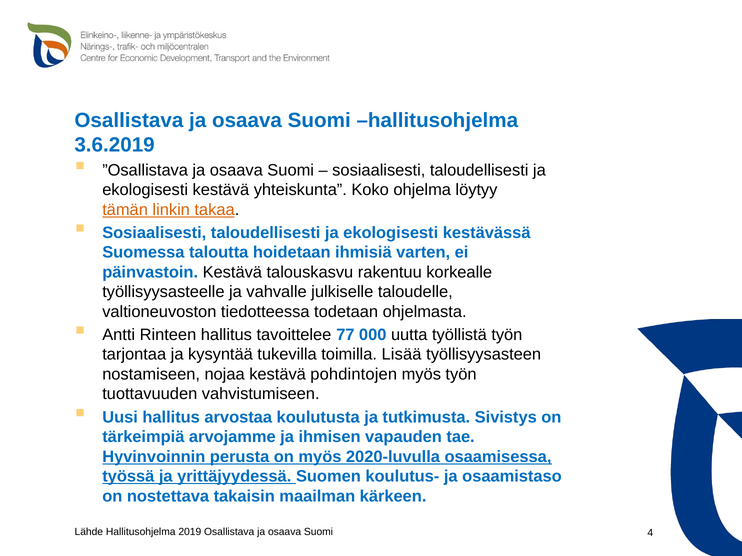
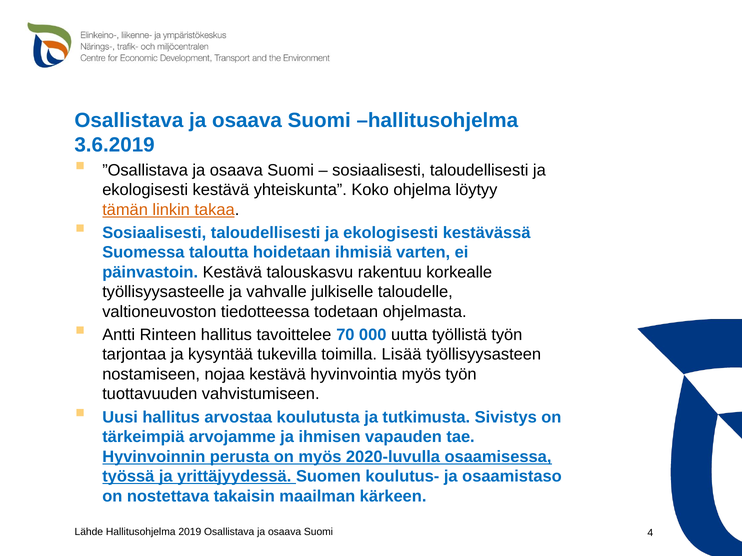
77: 77 -> 70 (345, 335)
pohdintojen: pohdintojen -> hyvinvointia (354, 375)
